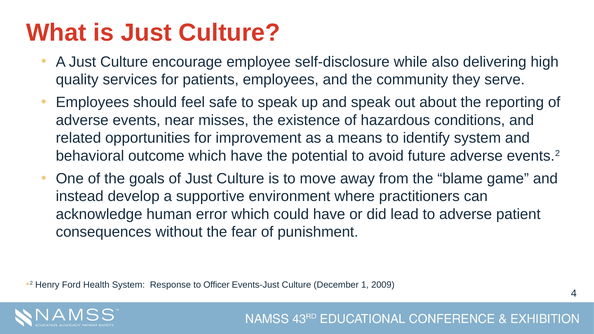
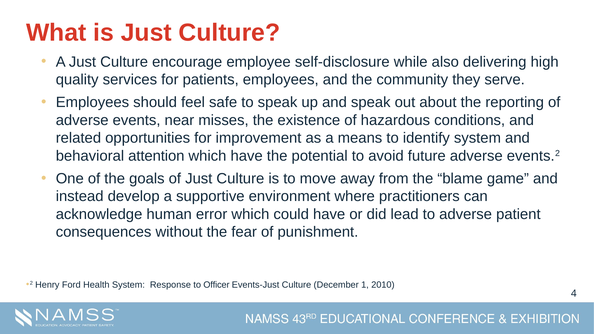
outcome: outcome -> attention (156, 156)
2009: 2009 -> 2010 (383, 285)
